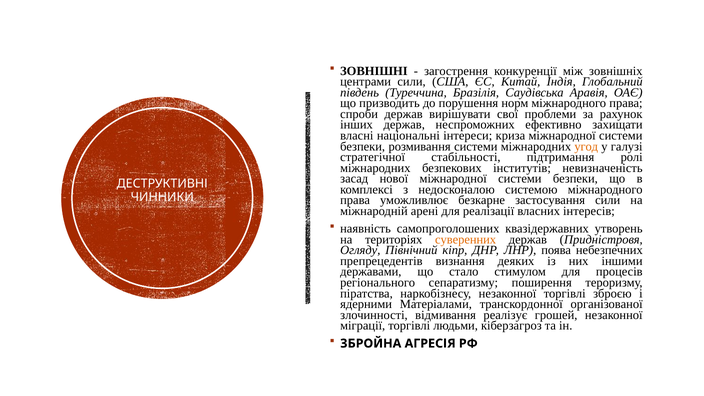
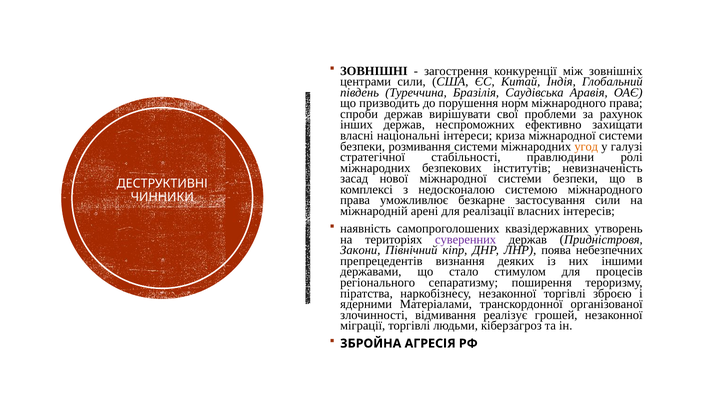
підтримання: підтримання -> правлюдини (560, 157)
суверенних colour: orange -> purple (466, 240)
Огляду: Огляду -> Закони (360, 250)
